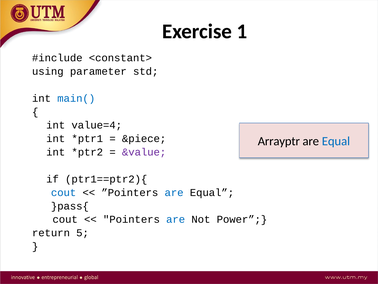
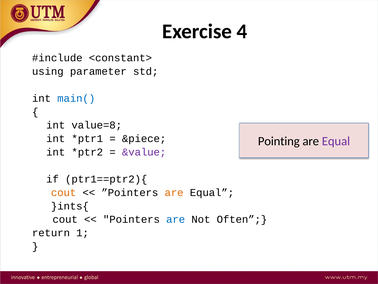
1: 1 -> 4 (242, 31)
value=4: value=4 -> value=8 (97, 125)
Arrayptr: Arrayptr -> Pointing (279, 141)
Equal colour: blue -> purple (336, 141)
cout colour: blue -> orange (64, 192)
are colour: blue -> orange (174, 192)
}pass{: }pass{ -> }ints{ (70, 206)
Power: Power -> Often (242, 219)
5: 5 -> 1 (83, 233)
